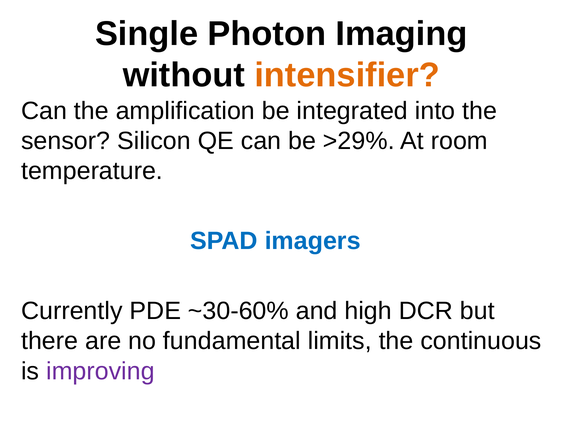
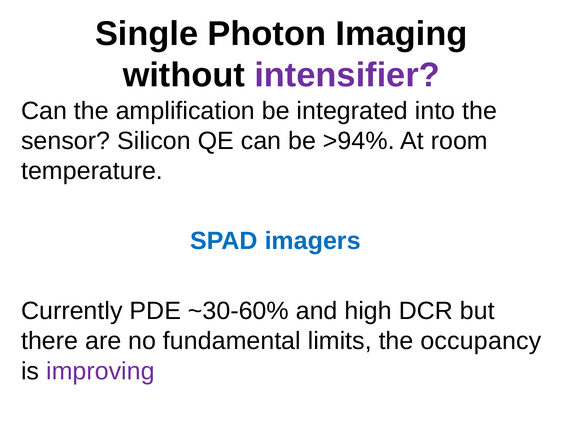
intensifier colour: orange -> purple (347, 75)
>29%: >29% -> >94% (359, 141)
continuous: continuous -> occupancy (481, 341)
